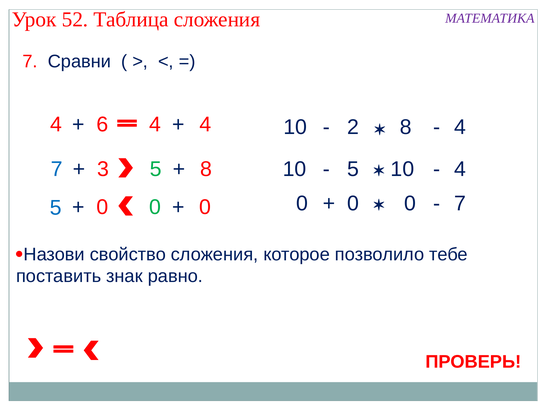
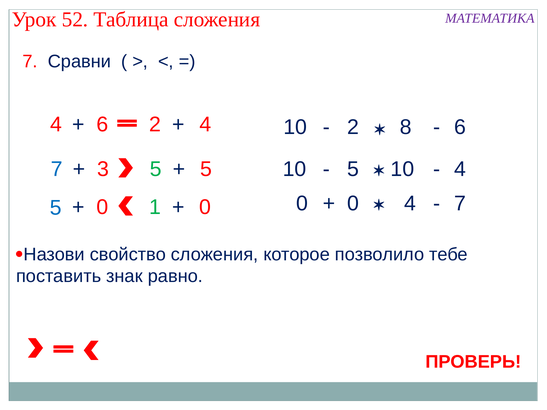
4: 4 -> 2 (155, 125)
8 4: 4 -> 6 (460, 127)
5 8: 8 -> 5 (206, 169)
0: 0 -> 4 (410, 204)
0: 0 -> 1 (155, 207)
